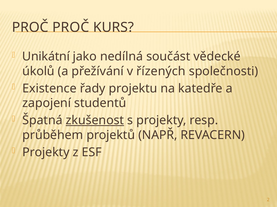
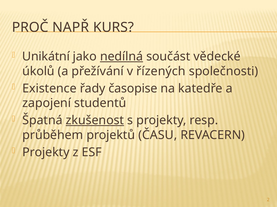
PROČ PROČ: PROČ -> NAPŘ (71, 28)
nedílná underline: none -> present (121, 57)
projektu: projektu -> časopise (133, 89)
NAPŘ: NAPŘ -> ČASU (158, 136)
